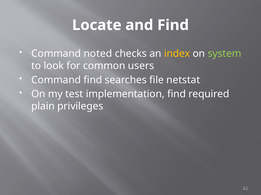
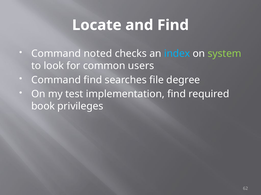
index colour: yellow -> light blue (177, 54)
netstat: netstat -> degree (183, 80)
plain: plain -> book (43, 107)
